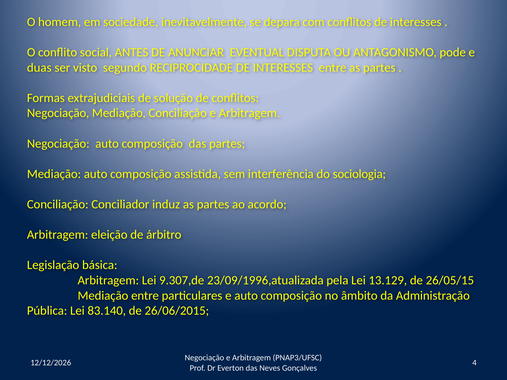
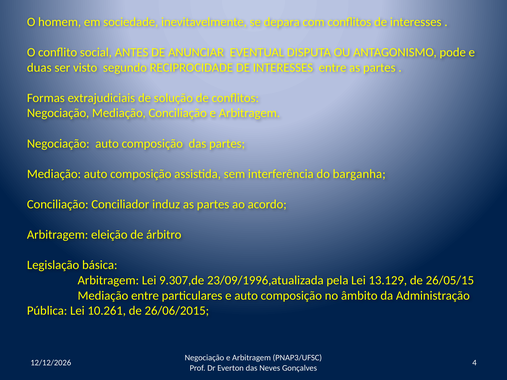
sociologia: sociologia -> barganha (359, 174)
83.140: 83.140 -> 10.261 (107, 311)
